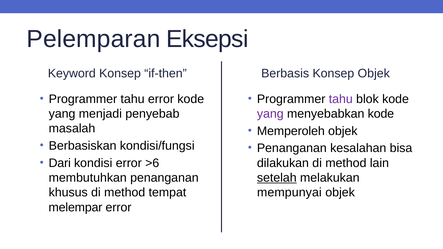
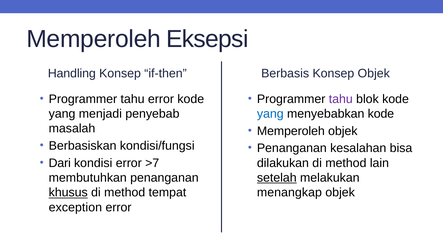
Pelemparan: Pelemparan -> Memperoleh (94, 39)
Keyword: Keyword -> Handling (72, 73)
yang colour: purple -> blue (270, 114)
>6: >6 -> >7 (152, 163)
mempunyai: mempunyai -> menangkap (289, 193)
khusus underline: none -> present (68, 193)
melempar: melempar -> exception (75, 208)
